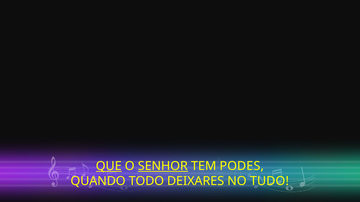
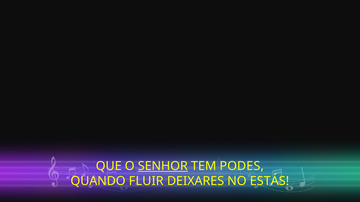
QUE underline: present -> none (109, 166)
TODO: TODO -> FLUIR (146, 181)
TUDO: TUDO -> ESTÁS (270, 181)
